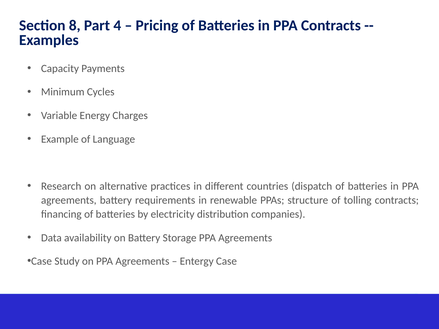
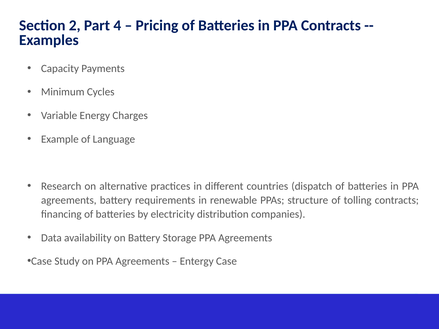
8: 8 -> 2 (75, 25)
